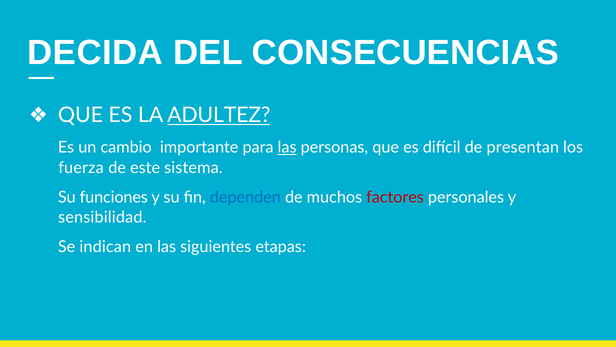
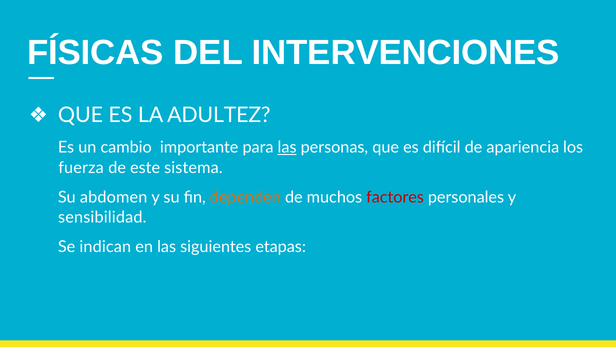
DECIDA: DECIDA -> FÍSICAS (95, 53)
CONSECUENCIAS: CONSECUENCIAS -> INTERVENCIONES (406, 53)
ADULTEZ underline: present -> none (219, 115)
presentan: presentan -> apariencia (523, 147)
funciones: funciones -> abdomen (114, 197)
dependen colour: blue -> orange (245, 197)
